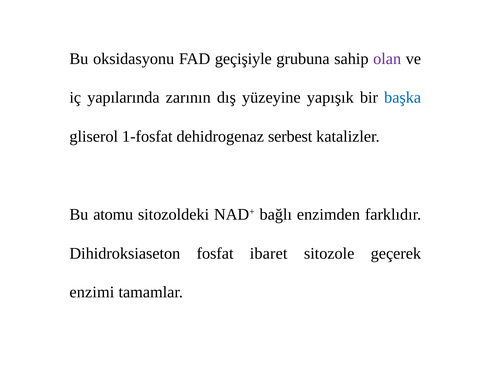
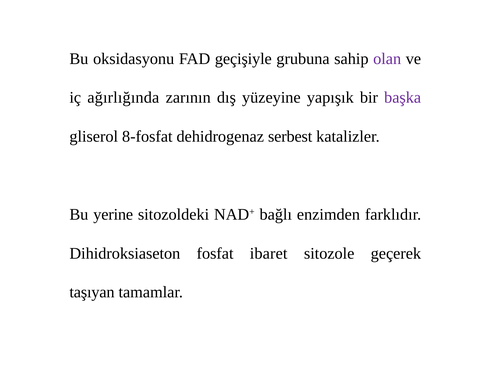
yapılarında: yapılarında -> ağırlığında (123, 98)
başka colour: blue -> purple (403, 98)
1-fosfat: 1-fosfat -> 8-fosfat (147, 137)
atomu: atomu -> yerine (113, 215)
enzimi: enzimi -> taşıyan (92, 292)
